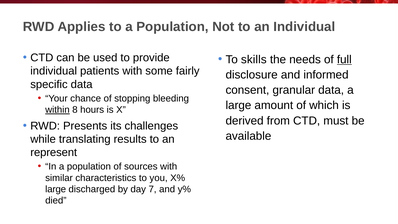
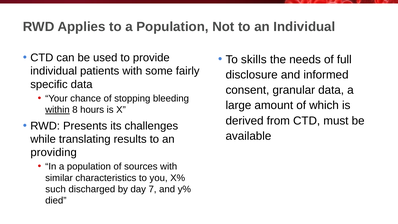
full underline: present -> none (344, 59)
represent: represent -> providing (54, 152)
large: large -> such (56, 189)
